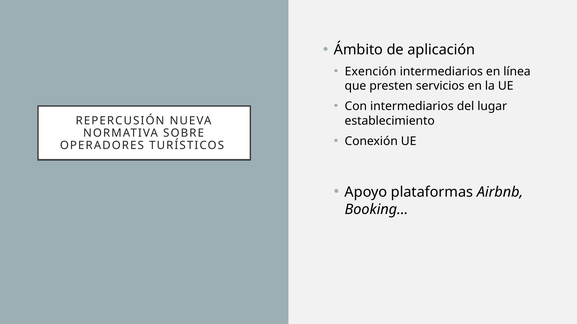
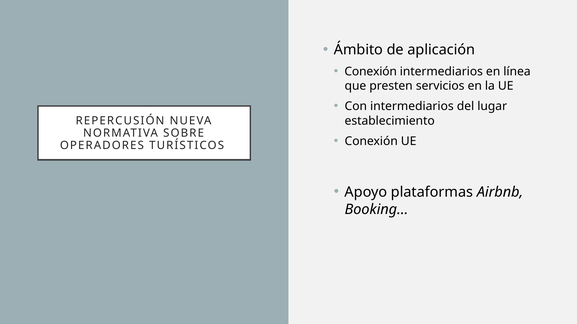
Exención: Exención -> Conexión (371, 72)
